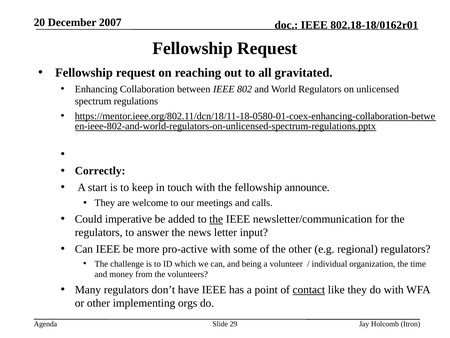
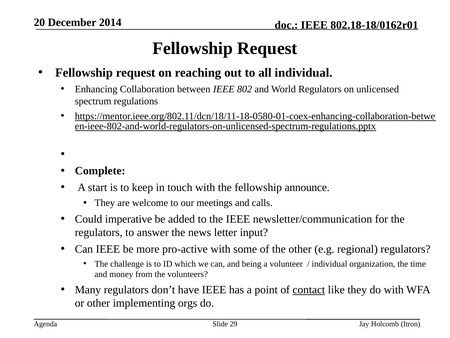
2007: 2007 -> 2014 (110, 22)
all gravitated: gravitated -> individual (304, 73)
Correctly: Correctly -> Complete (100, 171)
the underline: present -> none (216, 219)
